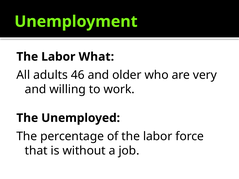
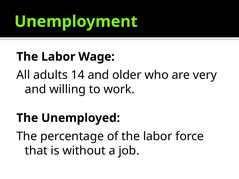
What: What -> Wage (96, 57)
46: 46 -> 14 (78, 75)
